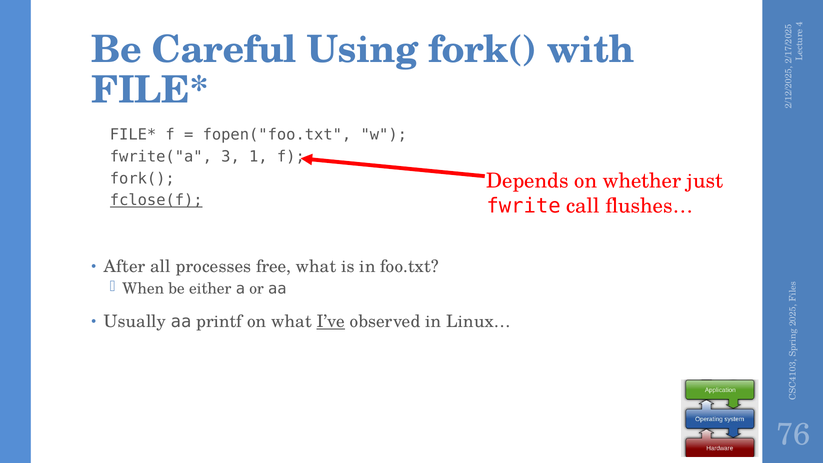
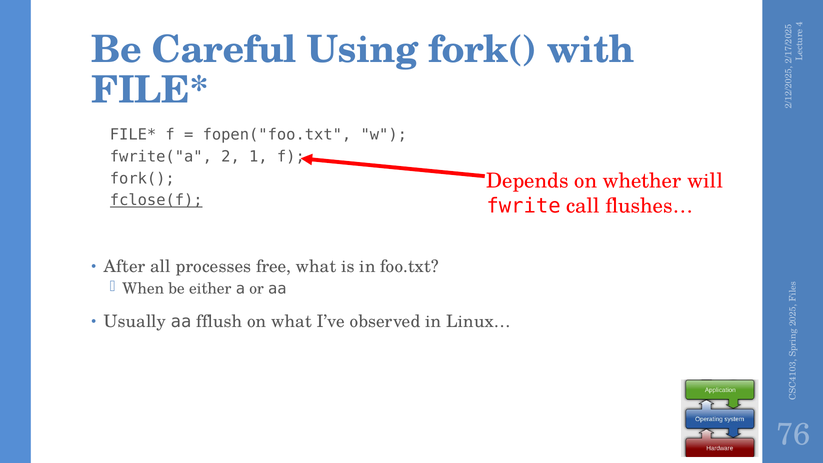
fwrite("a 3: 3 -> 2 (231, 157)
just: just -> will (705, 181)
printf: printf -> fflush (219, 322)
I’ve underline: present -> none (331, 322)
